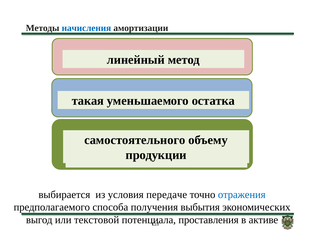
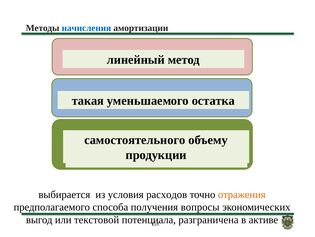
передаче: передаче -> расходов (167, 194)
отражения colour: blue -> orange (242, 194)
выбытия: выбытия -> вопросы (200, 207)
проставления: проставления -> разграничена (208, 219)
